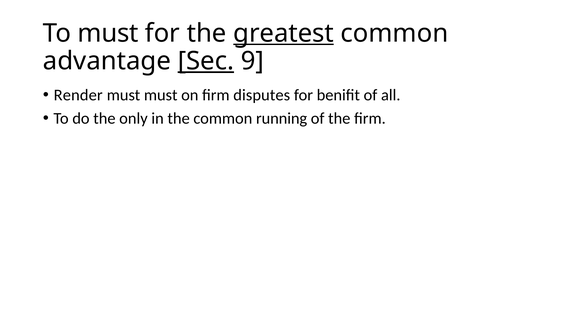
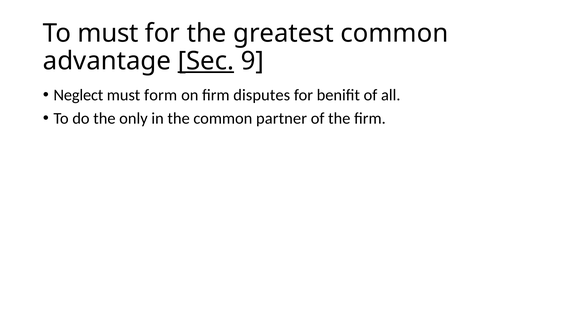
greatest underline: present -> none (284, 33)
Render: Render -> Neglect (78, 95)
must must: must -> form (161, 95)
running: running -> partner (282, 119)
